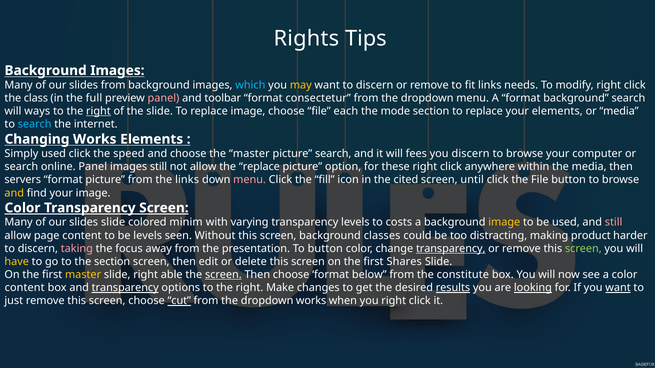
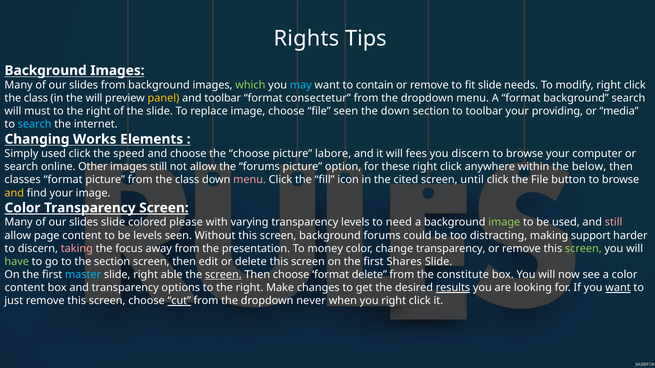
which colour: light blue -> light green (250, 85)
may colour: yellow -> light blue (301, 85)
want to discern: discern -> contain (375, 85)
fit links: links -> slide (490, 85)
the full: full -> will (94, 98)
panel colour: pink -> yellow (163, 98)
ways: ways -> must (37, 111)
right underline: present -> none (98, 111)
file each: each -> seen (346, 111)
the mode: mode -> down (395, 111)
section to replace: replace -> toolbar (484, 111)
your elements: elements -> providing (557, 111)
the master: master -> choose (249, 154)
picture search: search -> labore (333, 154)
online Panel: Panel -> Other (93, 167)
the replace: replace -> forums (259, 167)
the media: media -> below (589, 167)
servers: servers -> classes (23, 180)
from the links: links -> class (187, 180)
minim: minim -> please (186, 223)
costs: costs -> need (399, 223)
image colour: yellow -> light green (504, 223)
background classes: classes -> forums (382, 236)
product: product -> support (591, 236)
To button: button -> money (325, 249)
transparency underline: present -> none (451, 249)
have colour: yellow -> light green (17, 262)
master colour: yellow -> light blue (83, 275)
format below: below -> delete (369, 275)
transparency underline: present -> none (125, 288)
looking underline: present -> none (533, 288)
dropdown works: works -> never (311, 301)
